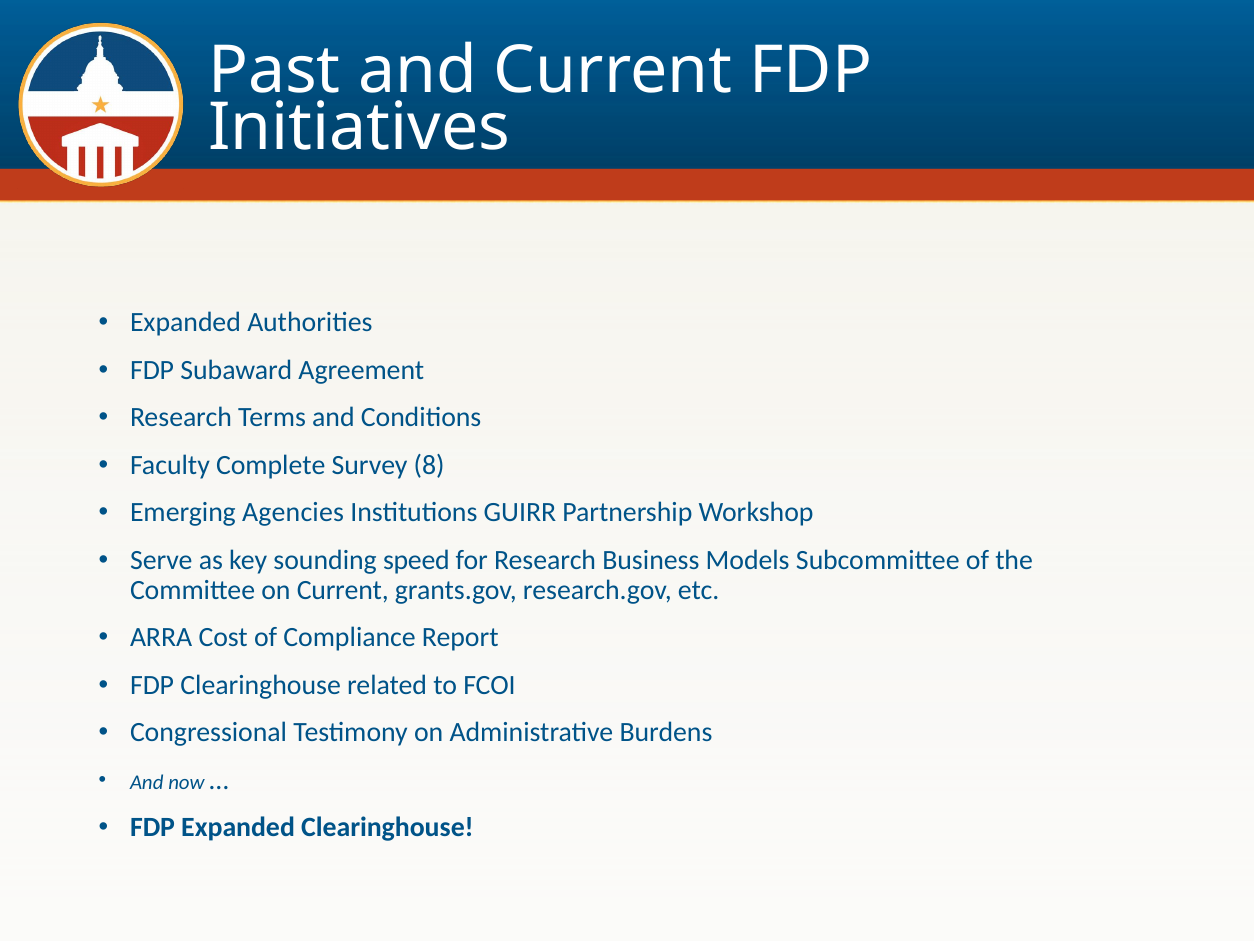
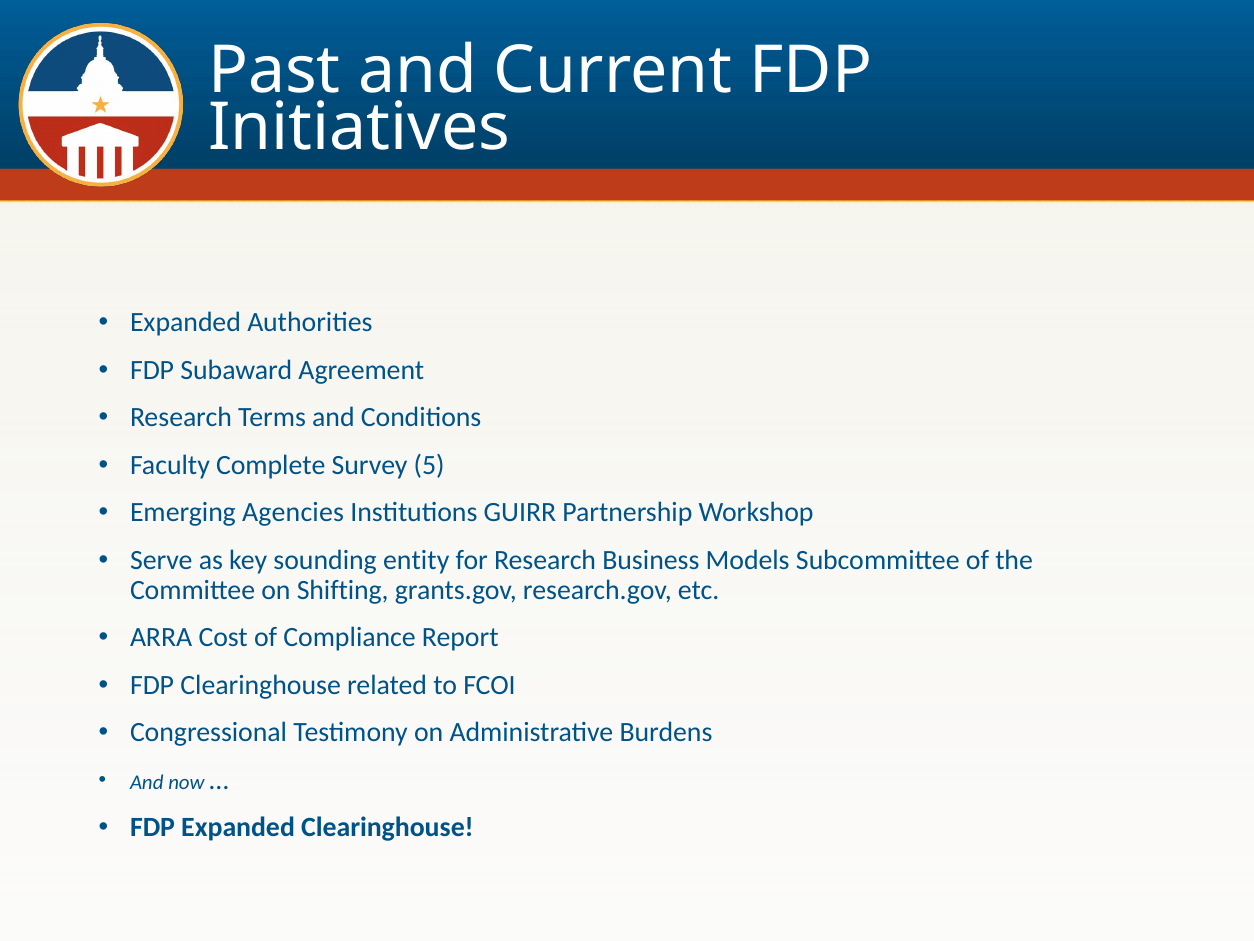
8: 8 -> 5 (429, 465)
speed: speed -> entity (416, 560)
on Current: Current -> Shifting (343, 590)
